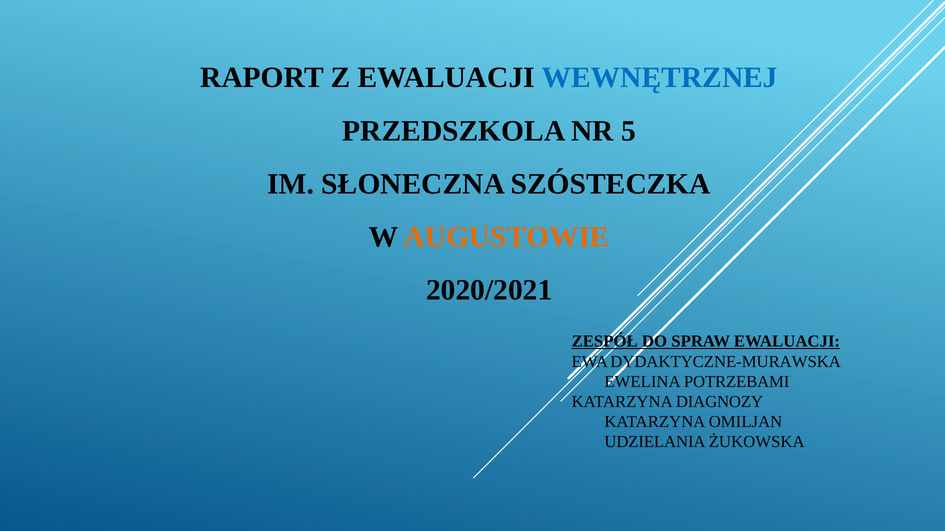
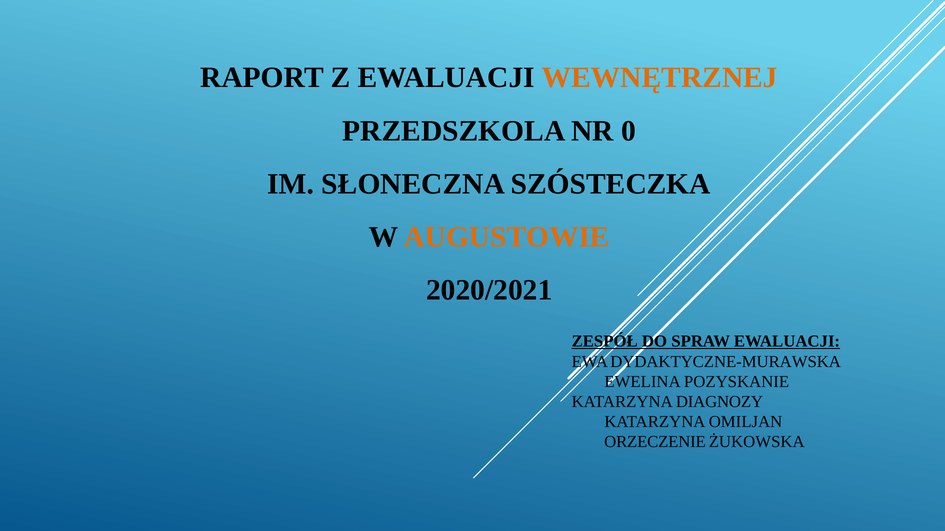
WEWNĘTRZNEJ colour: blue -> orange (660, 78)
5: 5 -> 0 (628, 131)
POTRZEBAMI: POTRZEBAMI -> POZYSKANIE (737, 382)
UDZIELANIA: UDZIELANIA -> ORZECZENIE (655, 442)
